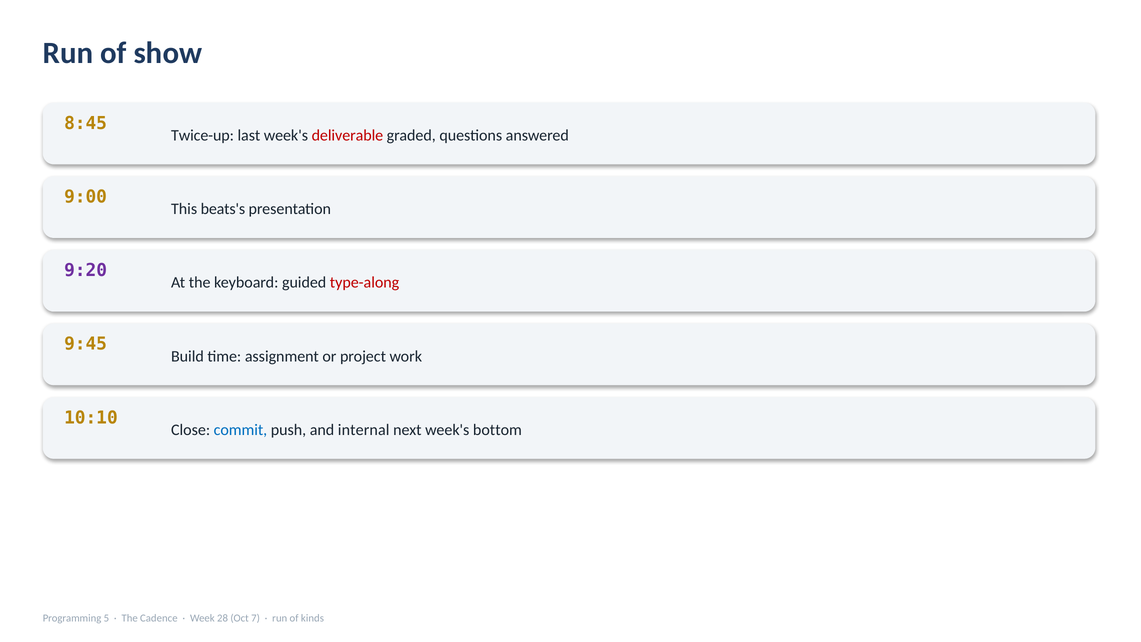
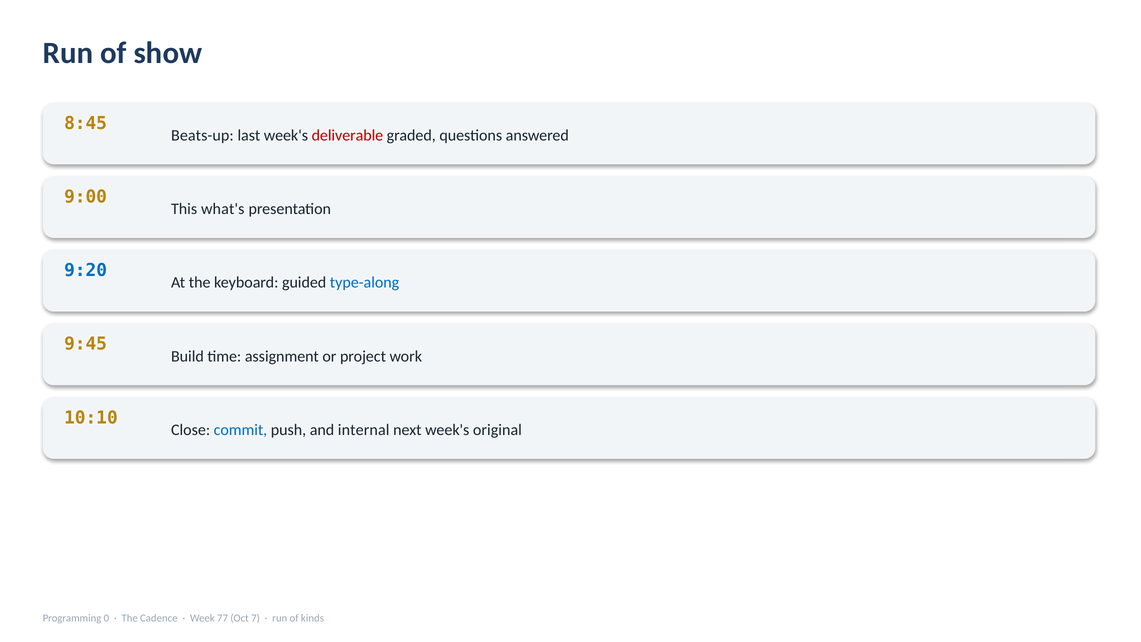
Twice-up: Twice-up -> Beats-up (202, 135)
beats's: beats's -> what's (223, 209)
9:20 colour: purple -> blue (86, 270)
type-along colour: red -> blue (365, 283)
bottom: bottom -> original (497, 430)
5: 5 -> 0 (106, 618)
28: 28 -> 77 (223, 618)
